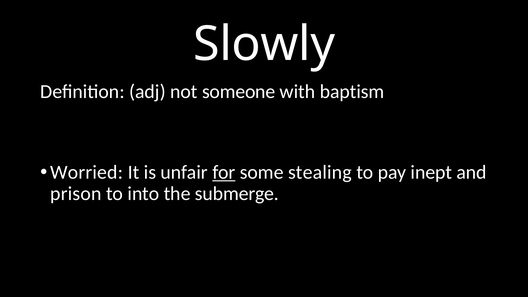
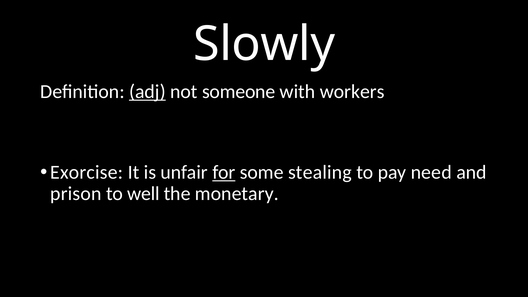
adj underline: none -> present (147, 92)
baptism: baptism -> workers (352, 92)
Worried: Worried -> Exorcise (87, 172)
inept: inept -> need (431, 172)
into: into -> well (143, 194)
submerge: submerge -> monetary (237, 194)
